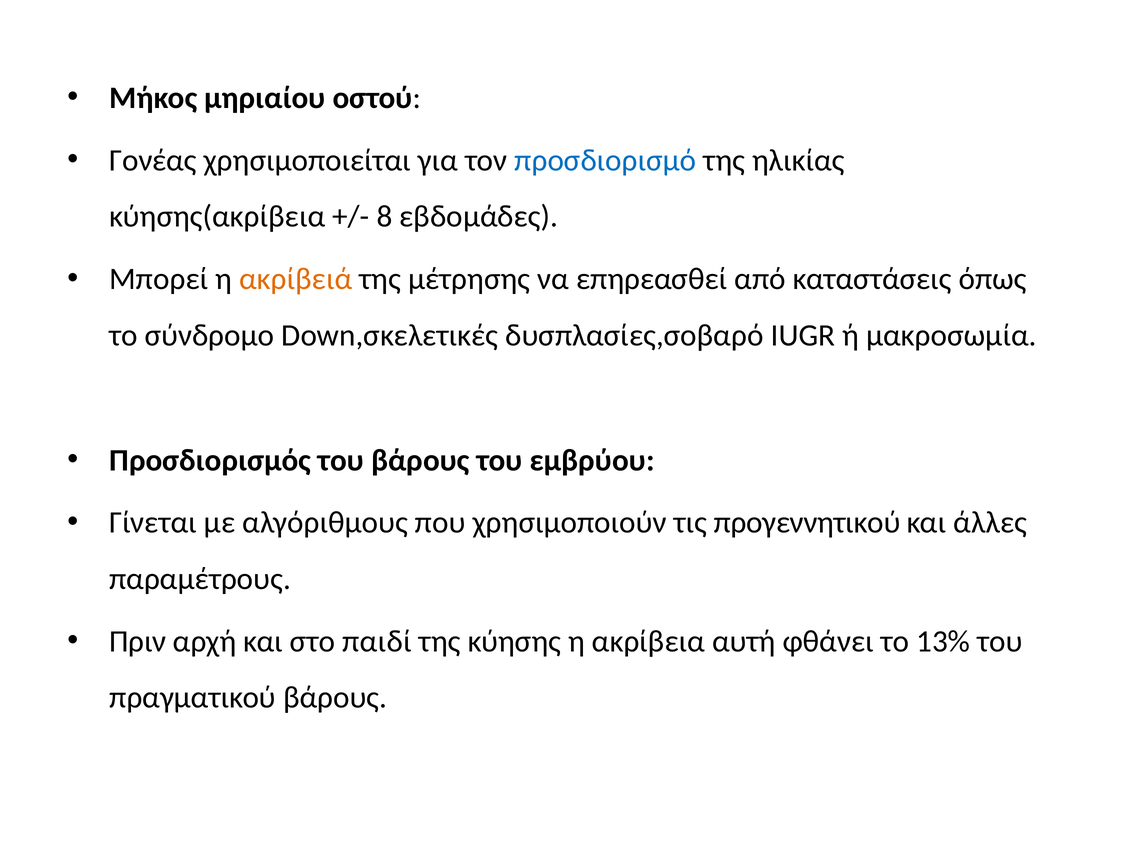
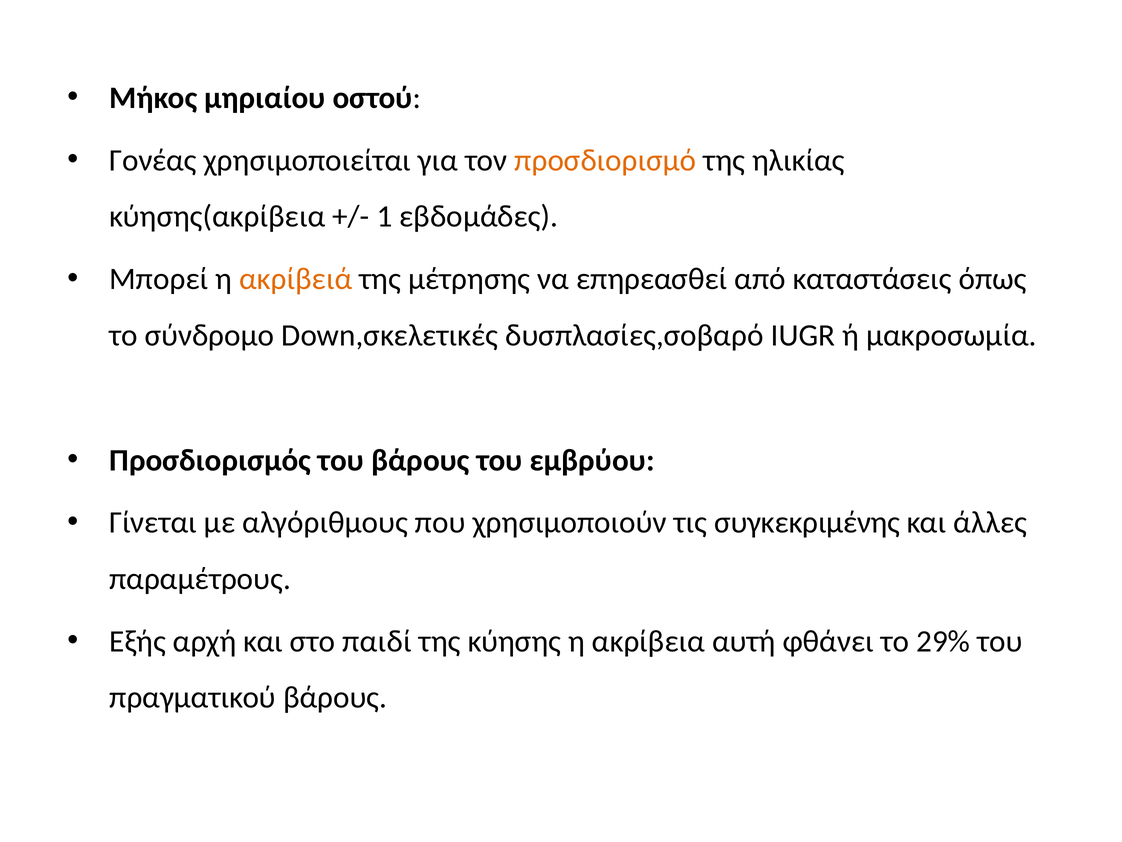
προσδιορισμό colour: blue -> orange (605, 160)
8: 8 -> 1 (384, 216)
προγεννητικού: προγεννητικού -> συγκεκριμένης (807, 522)
Πριν: Πριν -> Εξής (138, 641)
13%: 13% -> 29% (943, 641)
